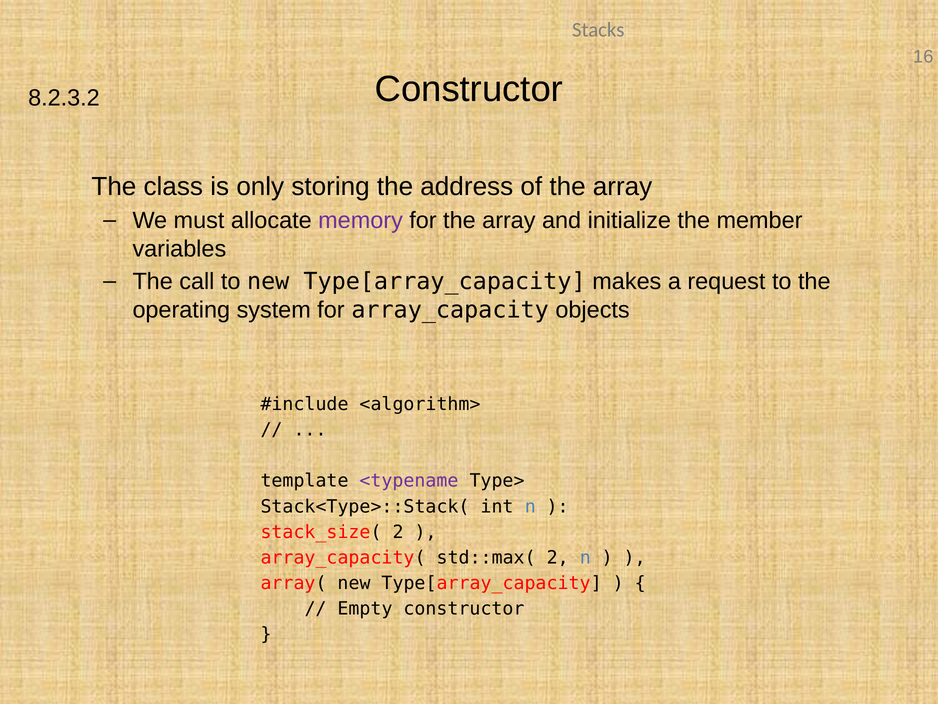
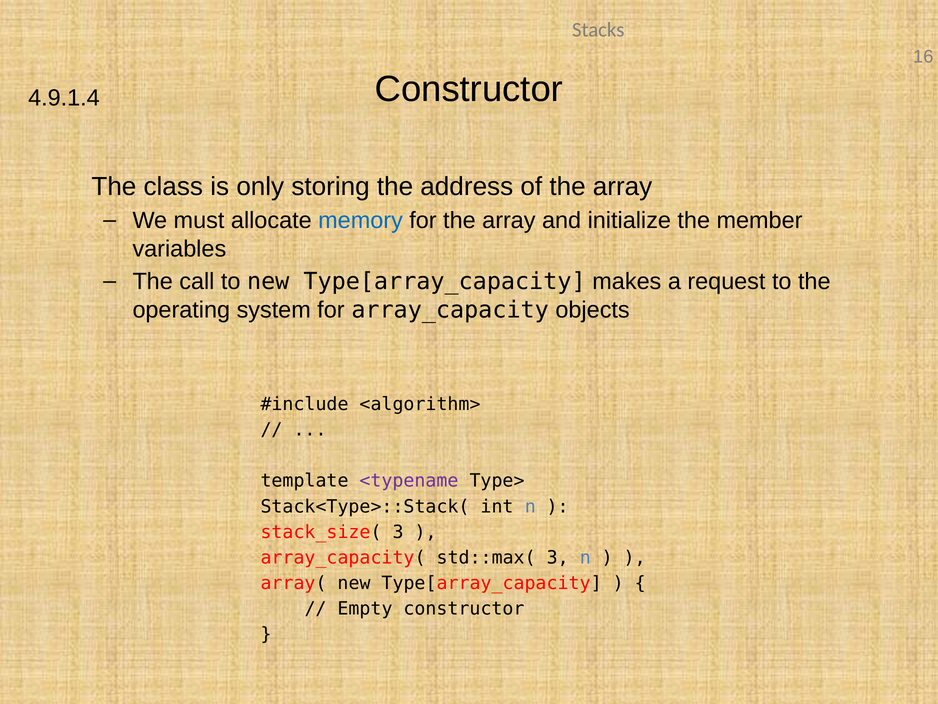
8.2.3.2: 8.2.3.2 -> 4.9.1.4 (64, 98)
memory colour: purple -> blue (361, 221)
stack_size( 2: 2 -> 3 (398, 532)
std::max( 2: 2 -> 3 (558, 557)
